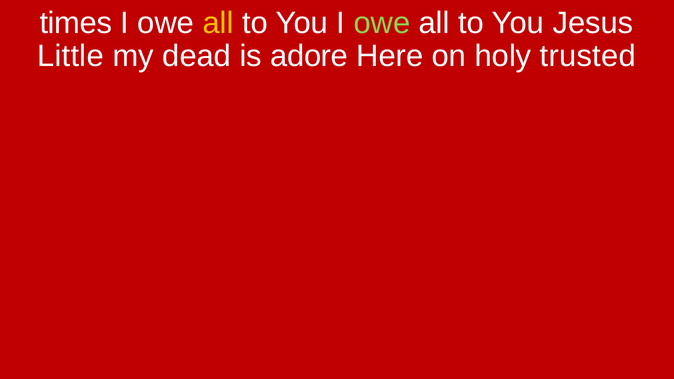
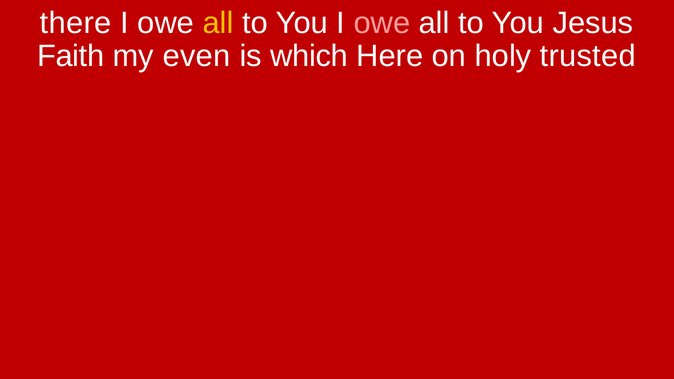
times: times -> there (76, 23)
owe colour: light green -> pink (382, 23)
Little: Little -> Faith (71, 56)
dead: dead -> even (197, 56)
adore: adore -> which (309, 56)
